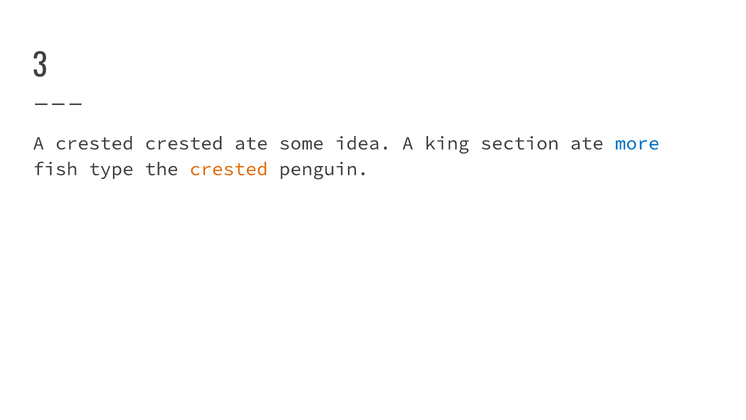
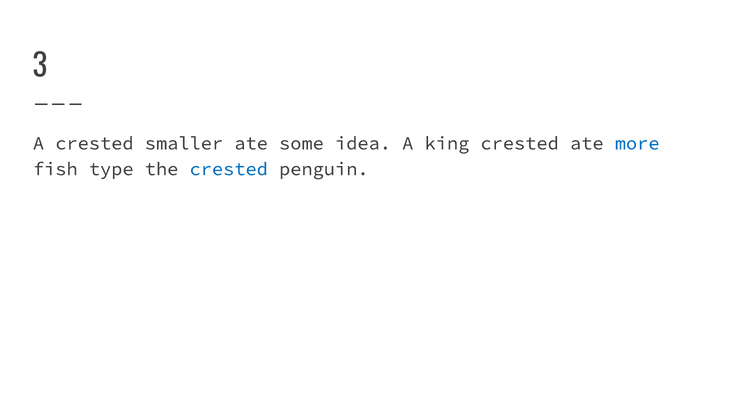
crested crested: crested -> smaller (184, 143)
king section: section -> crested (520, 143)
crested colour: orange -> blue (229, 169)
